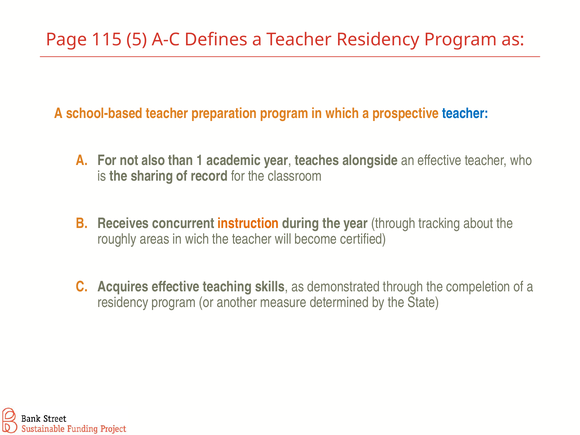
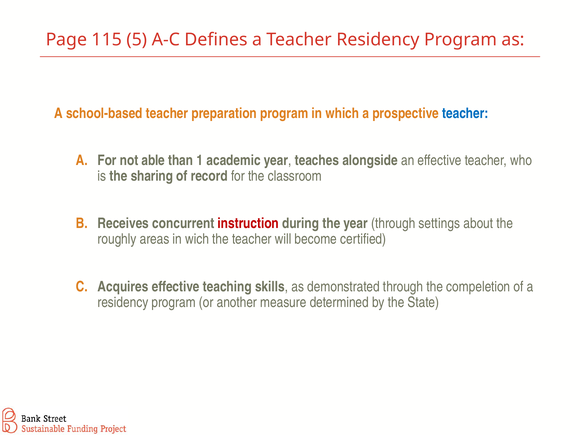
also: also -> able (153, 160)
instruction colour: orange -> red (248, 223)
tracking: tracking -> settings (439, 223)
